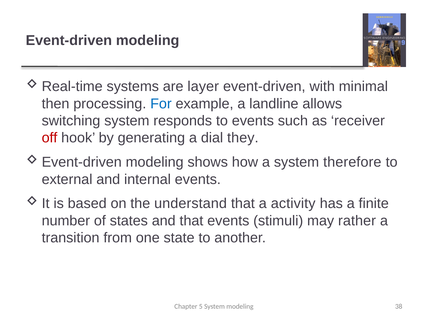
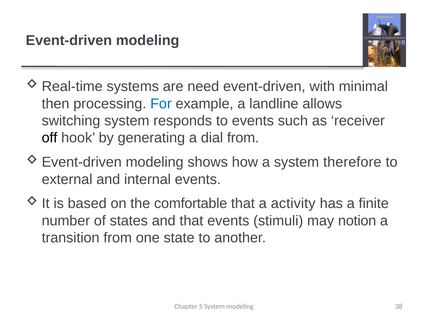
layer: layer -> need (203, 87)
off colour: red -> black (50, 138)
dial they: they -> from (243, 138)
understand: understand -> comfortable (191, 204)
rather: rather -> notion (357, 221)
